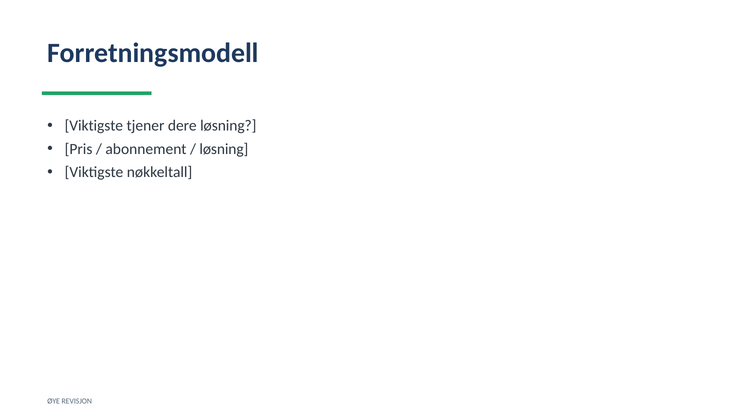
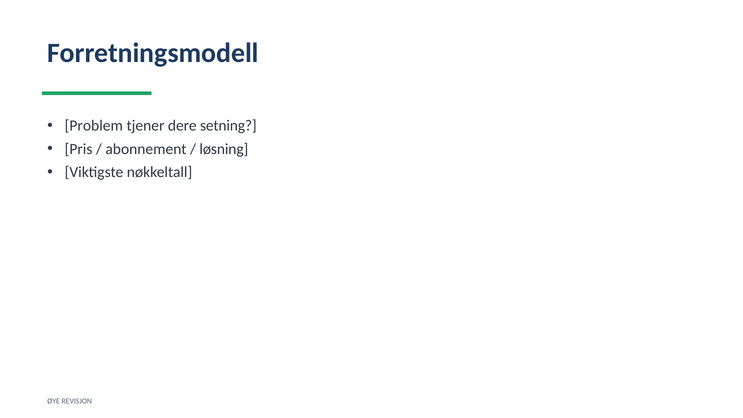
Viktigste: Viktigste -> Problem (94, 126)
dere løsning: løsning -> setning (228, 126)
